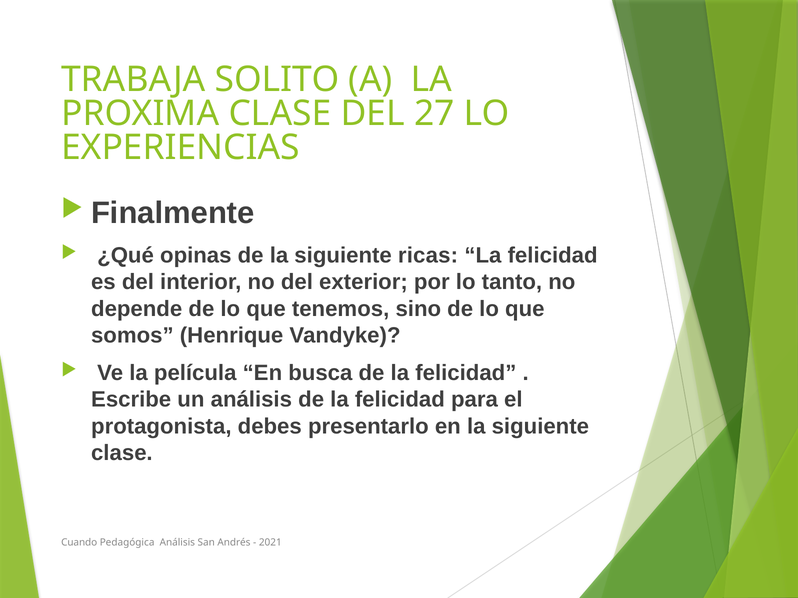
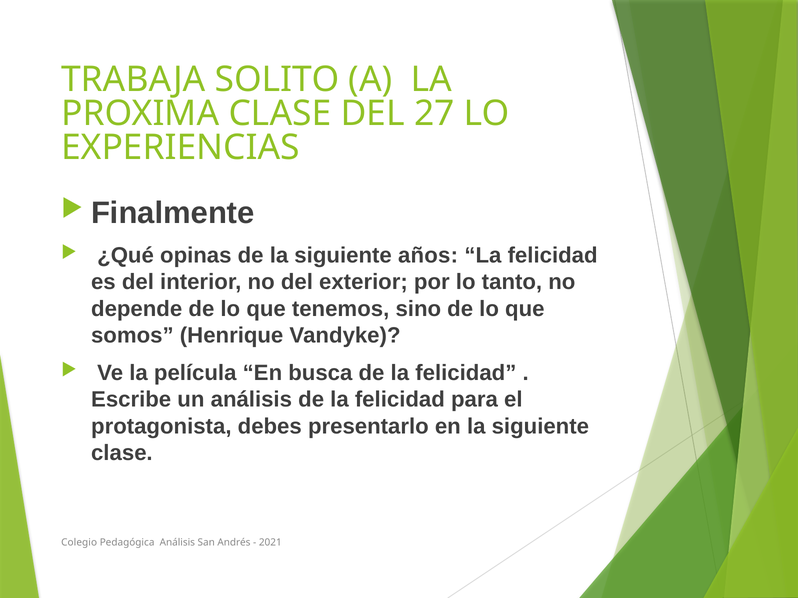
ricas: ricas -> años (428, 256)
Cuando: Cuando -> Colegio (79, 543)
